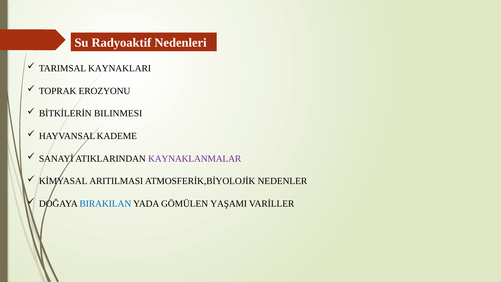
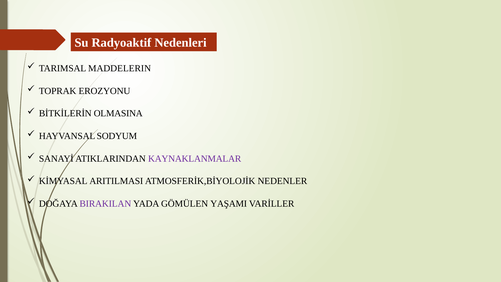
KAYNAKLARI: KAYNAKLARI -> MADDELERIN (120, 68)
BILINMESI: BILINMESI -> OLMASINA (118, 113)
KADEME: KADEME -> SODYUM (117, 136)
BIRAKILAN colour: blue -> purple (105, 204)
